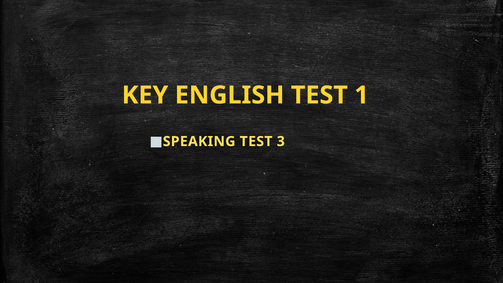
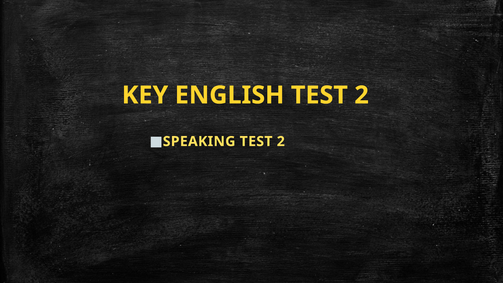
ENGLISH TEST 1: 1 -> 2 (362, 95)
SPEAKING TEST 3: 3 -> 2 (281, 141)
